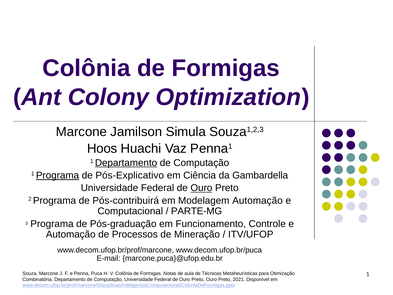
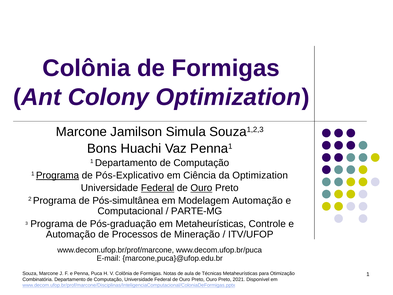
Hoos: Hoos -> Bons (102, 148)
Departamento underline: present -> none (126, 163)
da Gambardella: Gambardella -> Optimization (260, 175)
Federal underline: none -> present (158, 188)
Pós-contribuirá: Pós-contribuirá -> Pós-simultânea (126, 200)
em Funcionamento: Funcionamento -> Metaheurísticas (211, 224)
